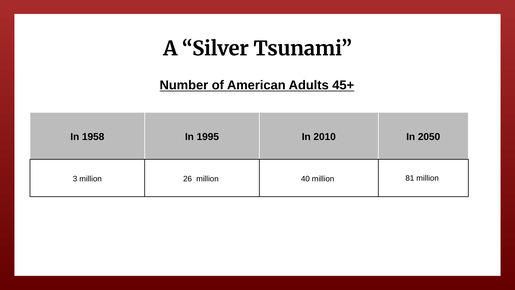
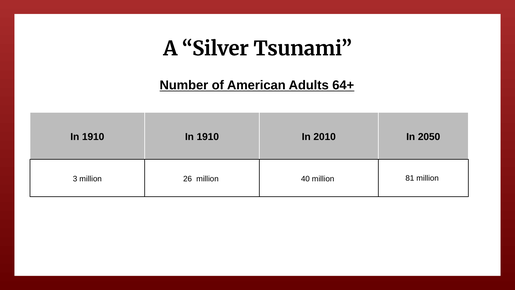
45+: 45+ -> 64+ (343, 85)
1958: 1958 -> 1910 (93, 137)
1995: 1995 -> 1910 (208, 137)
